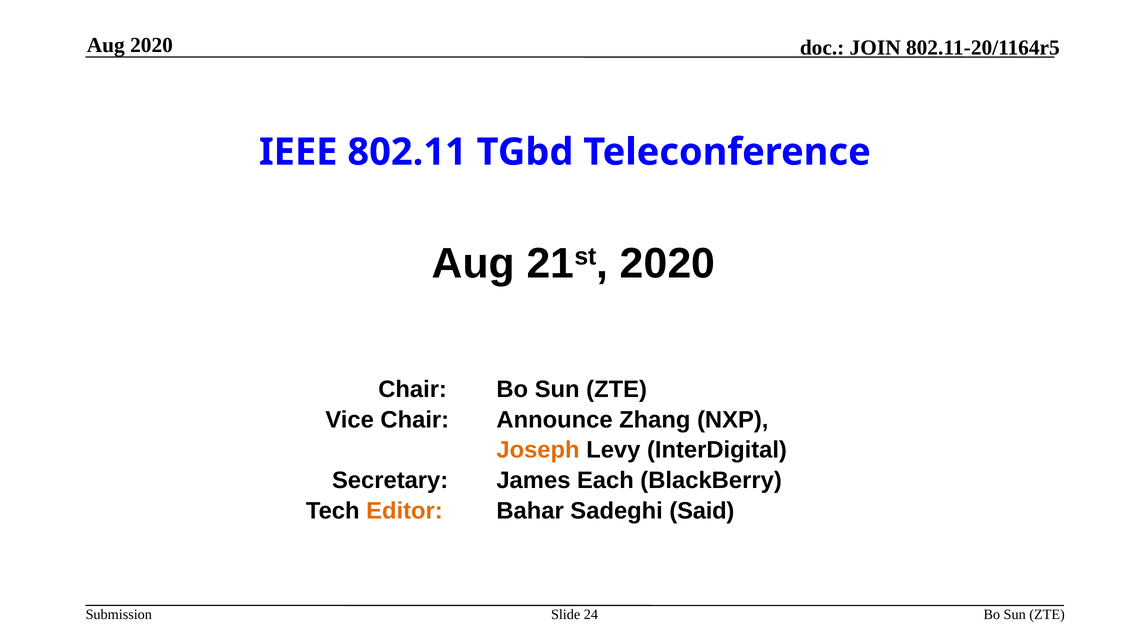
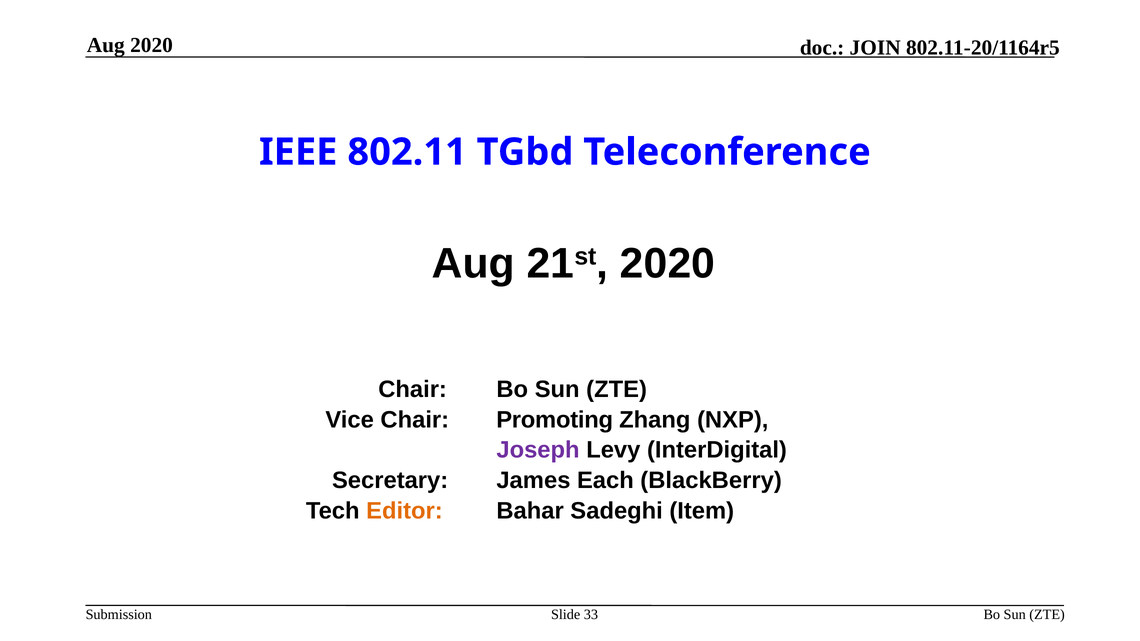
Announce: Announce -> Promoting (555, 420)
Joseph colour: orange -> purple (538, 450)
Said: Said -> Item (702, 511)
24: 24 -> 33 (591, 615)
